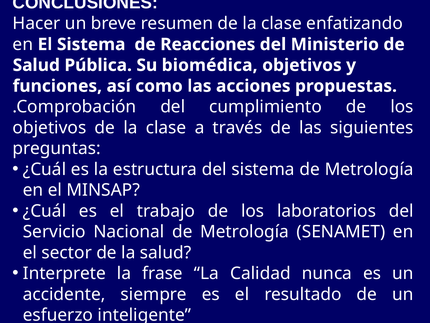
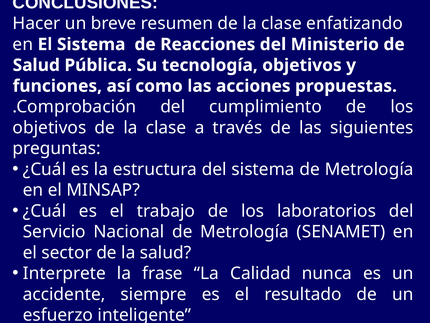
biomédica: biomédica -> tecnología (210, 65)
